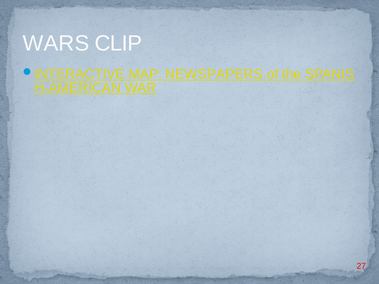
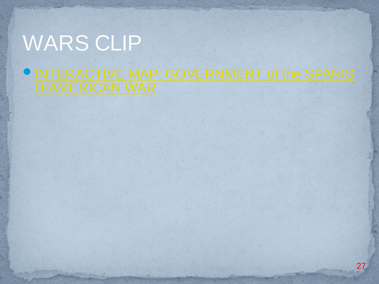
NEWSPAPERS: NEWSPAPERS -> GOVERNMENT (214, 74)
